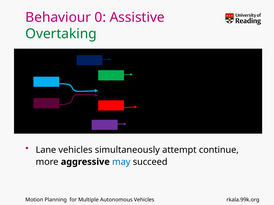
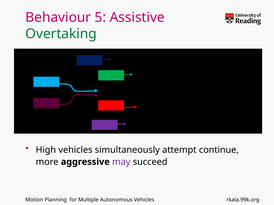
0: 0 -> 5 (100, 17)
Lane: Lane -> High (46, 150)
may colour: blue -> purple (121, 162)
